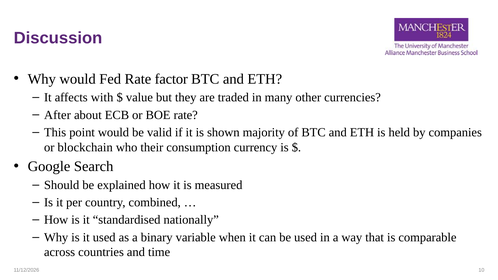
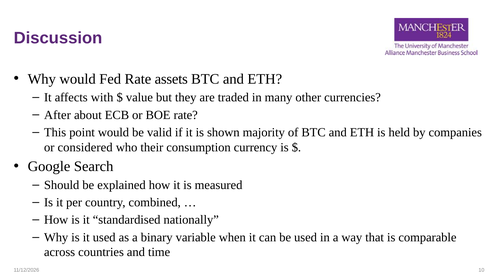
factor: factor -> assets (171, 79)
blockchain: blockchain -> considered (85, 147)
